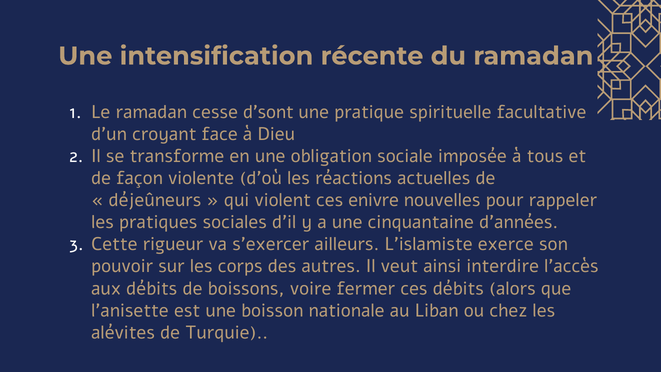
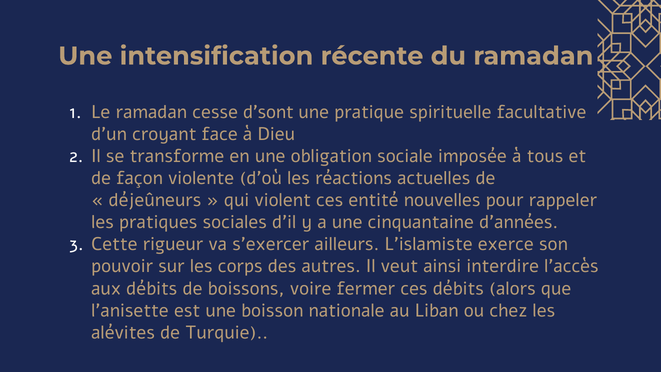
enivre: enivre -> entité (374, 200)
